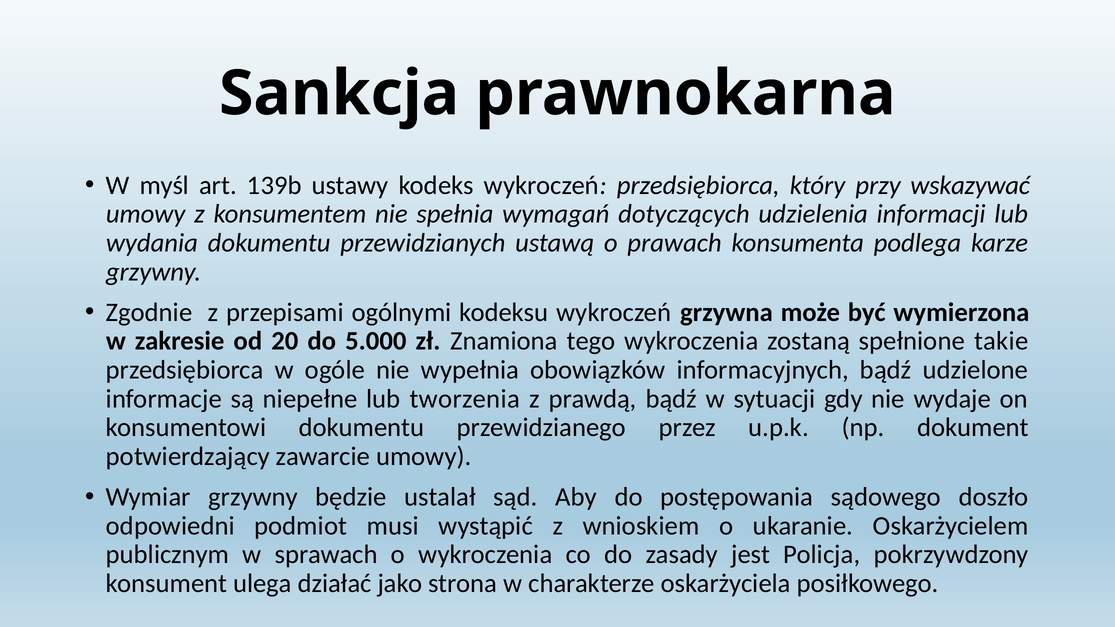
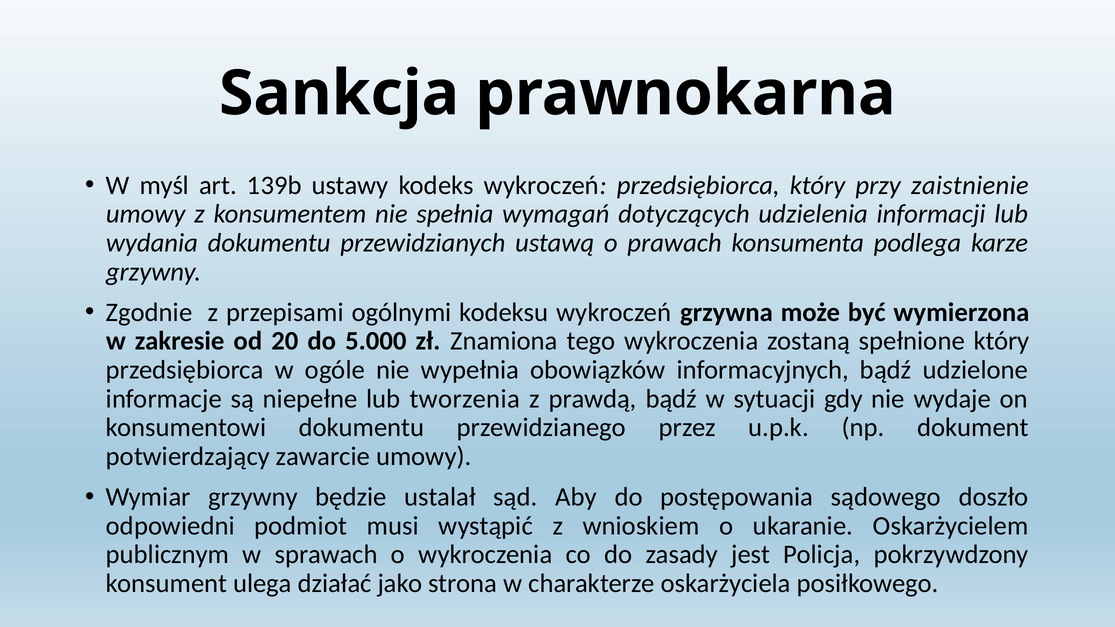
wskazywać: wskazywać -> zaistnienie (970, 185)
spełnione takie: takie -> który (1001, 341)
